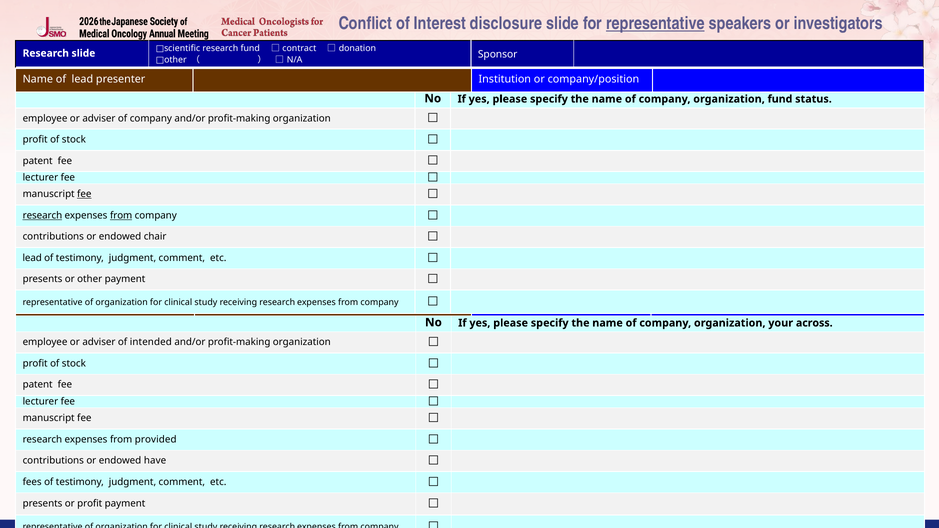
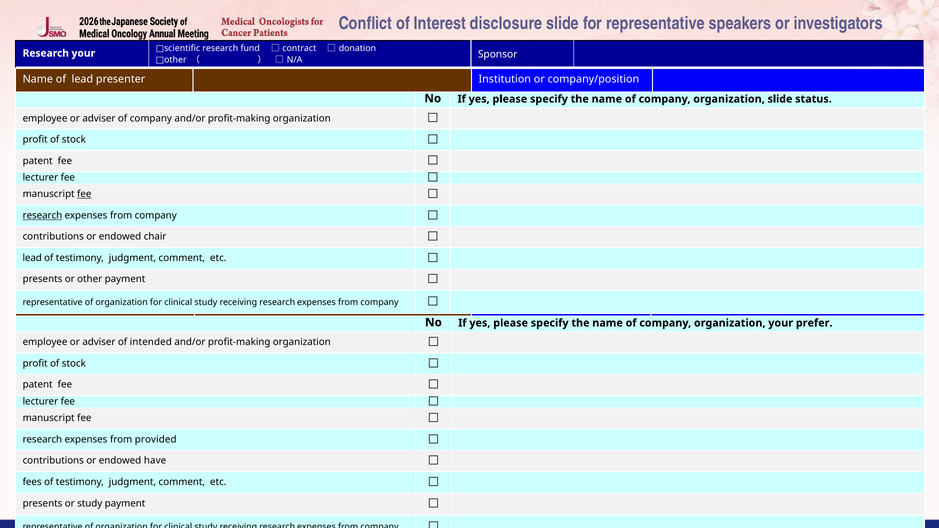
representative underline: present -> none (655, 24)
Research slide: slide -> your (83, 53)
organization fund: fund -> slide (780, 99)
from underline: present -> none (121, 216)
across: across -> prefer (814, 323)
or profit: profit -> study (90, 504)
